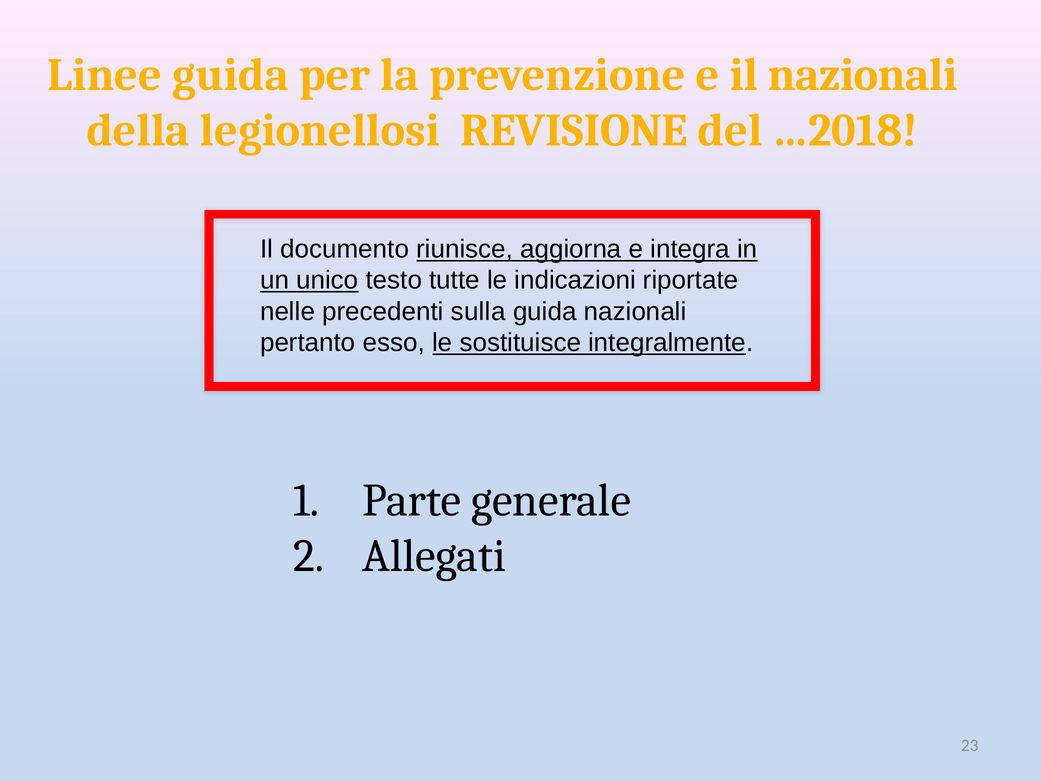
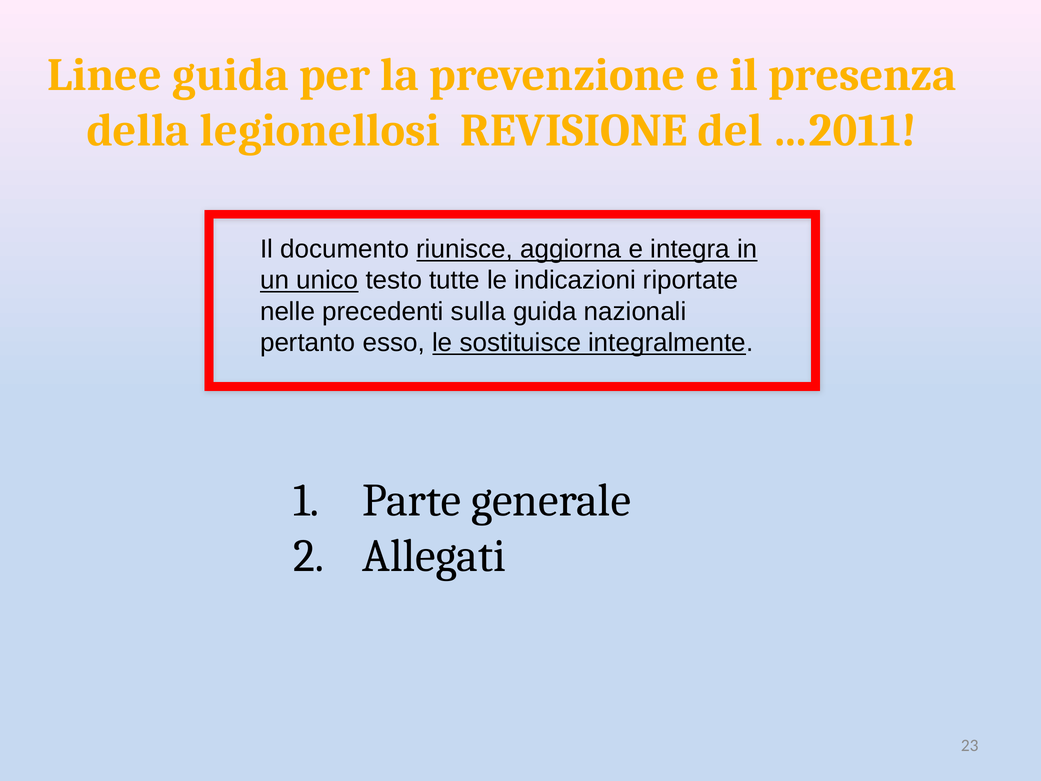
il nazionali: nazionali -> presenza (862, 75)
…2018: …2018 -> …2011 (845, 131)
